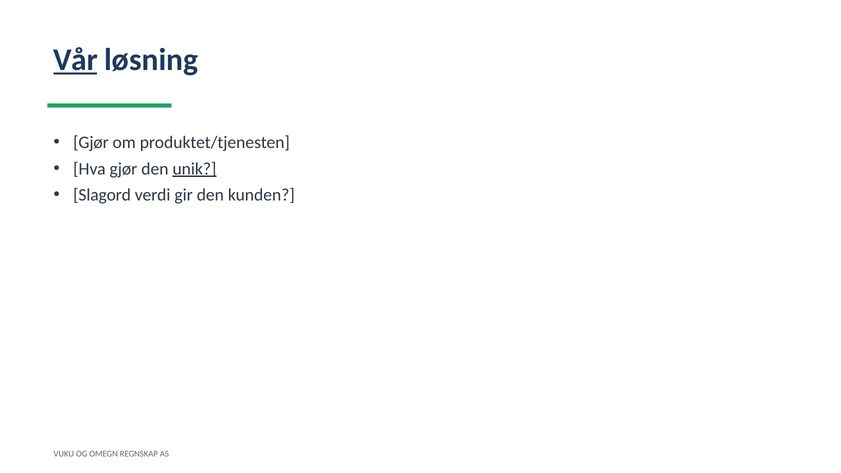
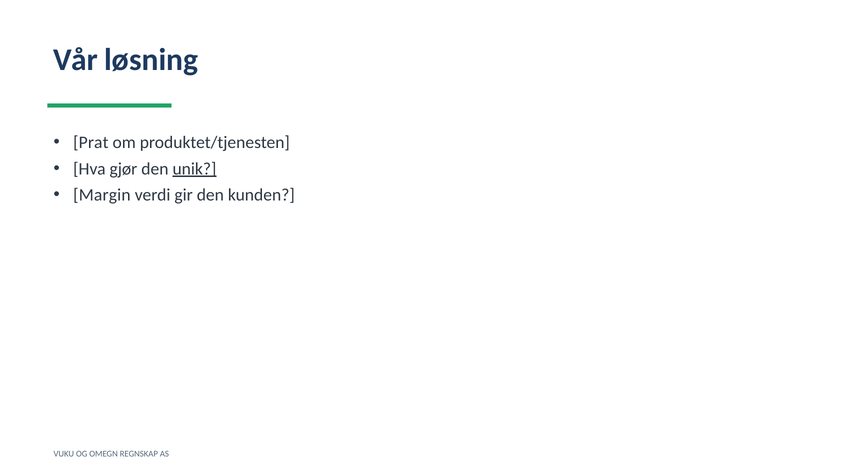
Vår underline: present -> none (75, 60)
Gjør: Gjør -> Prat (91, 142)
Slagord: Slagord -> Margin (102, 195)
